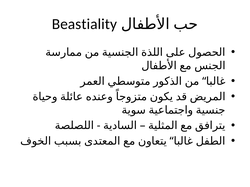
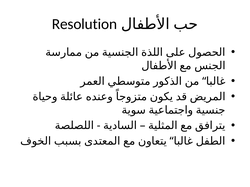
Beastiality: Beastiality -> Resolution (84, 24)
